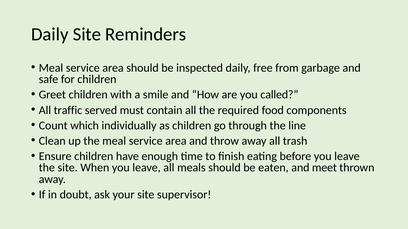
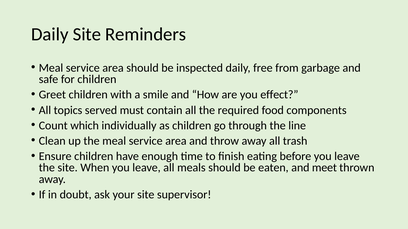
called: called -> effect (279, 95)
traffic: traffic -> topics (68, 110)
